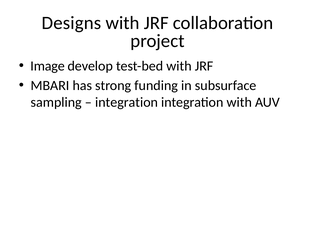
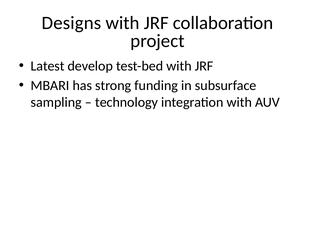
Image: Image -> Latest (48, 66)
integration: integration -> technology (127, 102)
